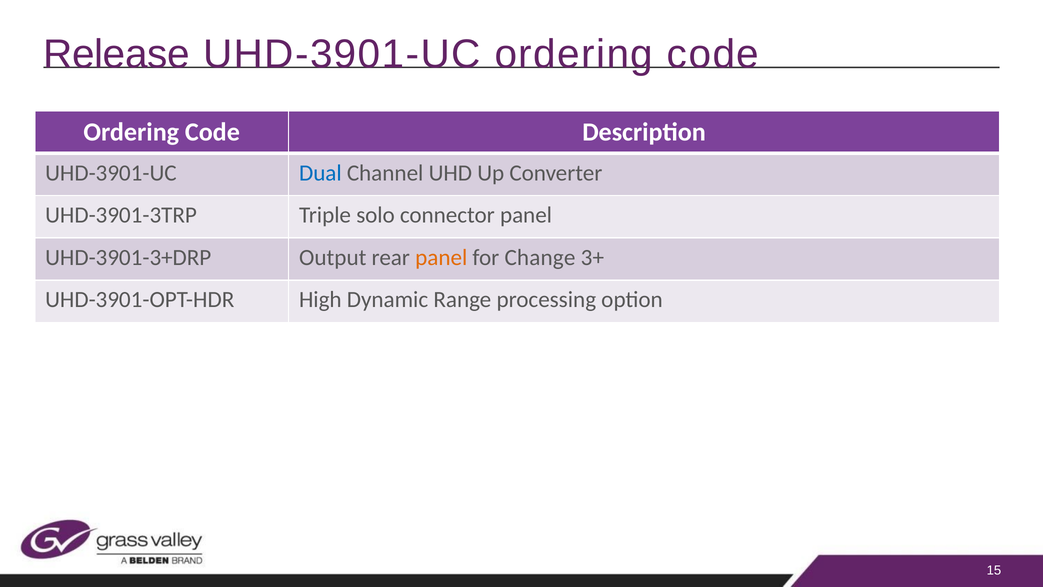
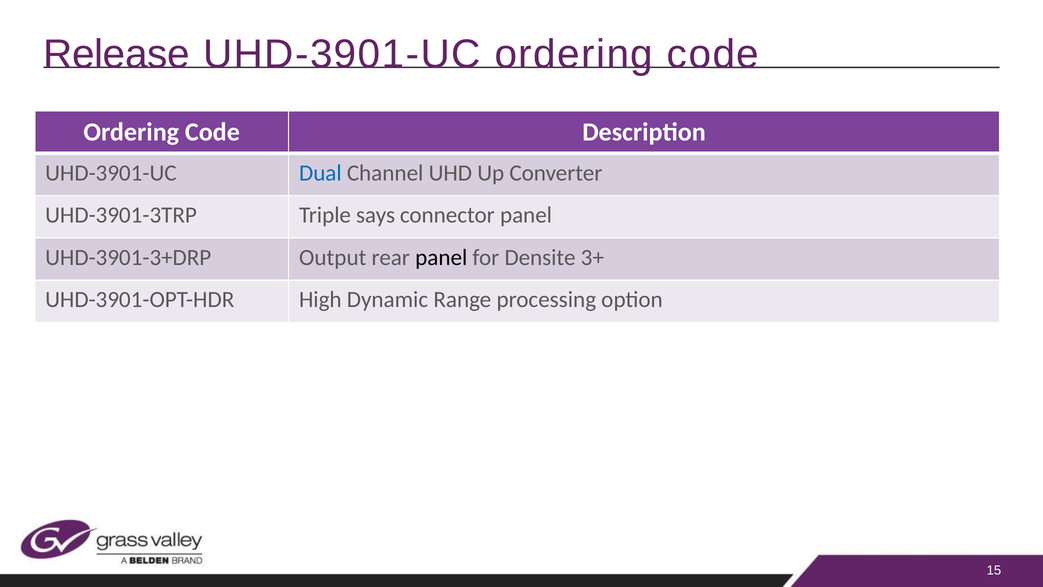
solo: solo -> says (376, 215)
panel colour: orange -> black (441, 257)
Change: Change -> Densite (540, 257)
